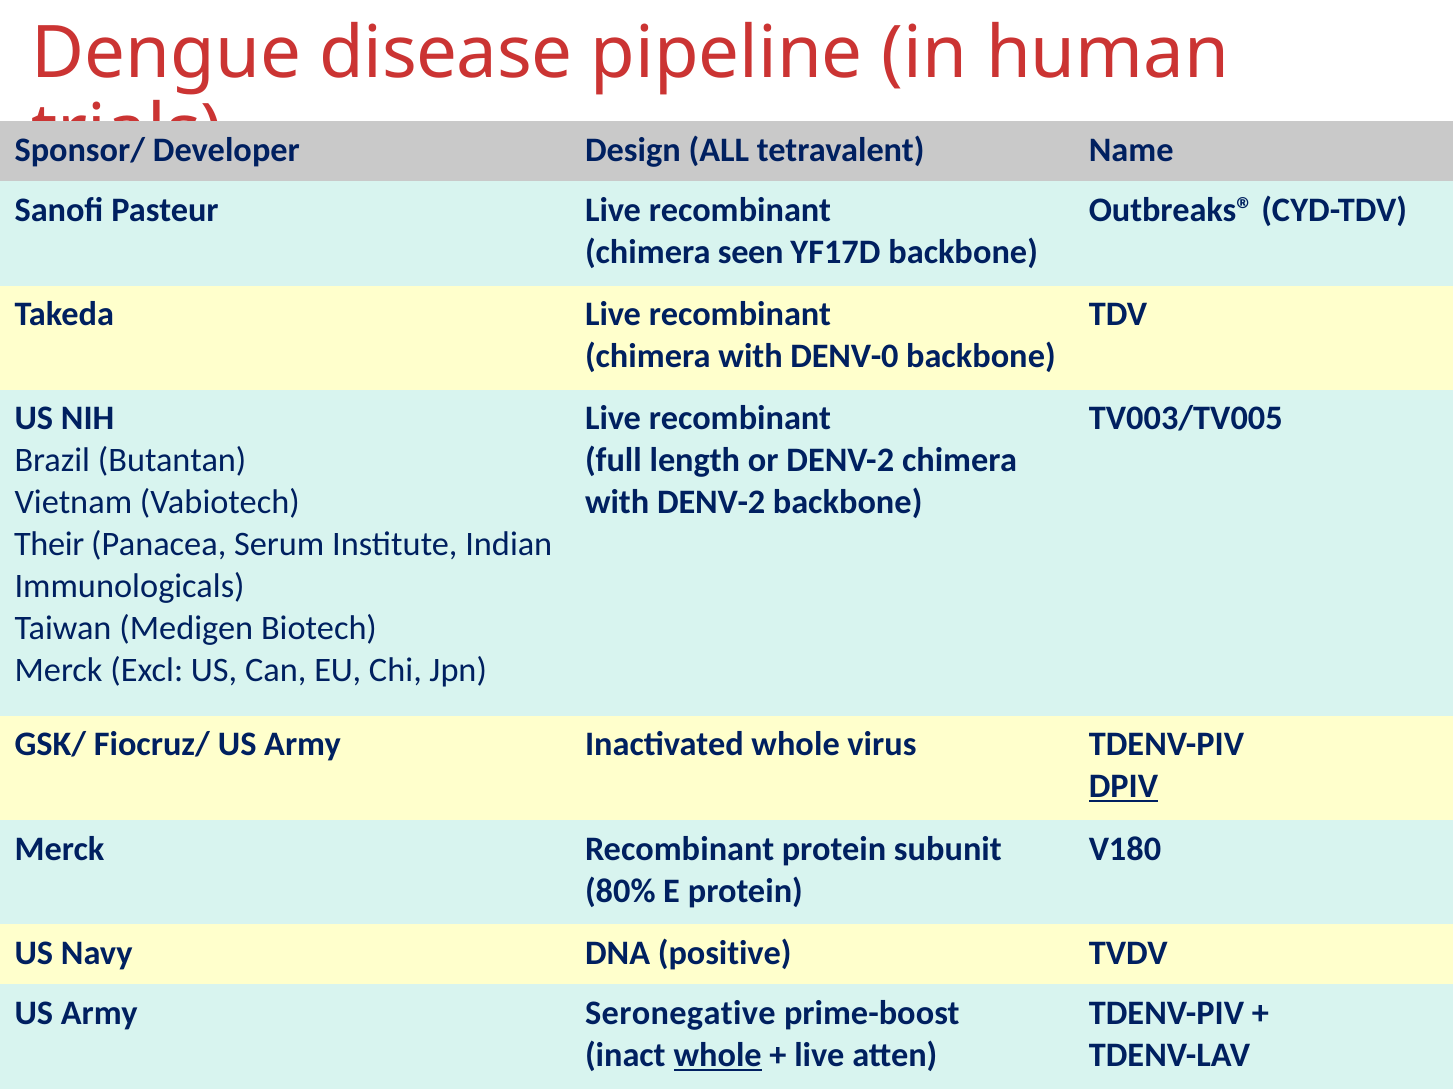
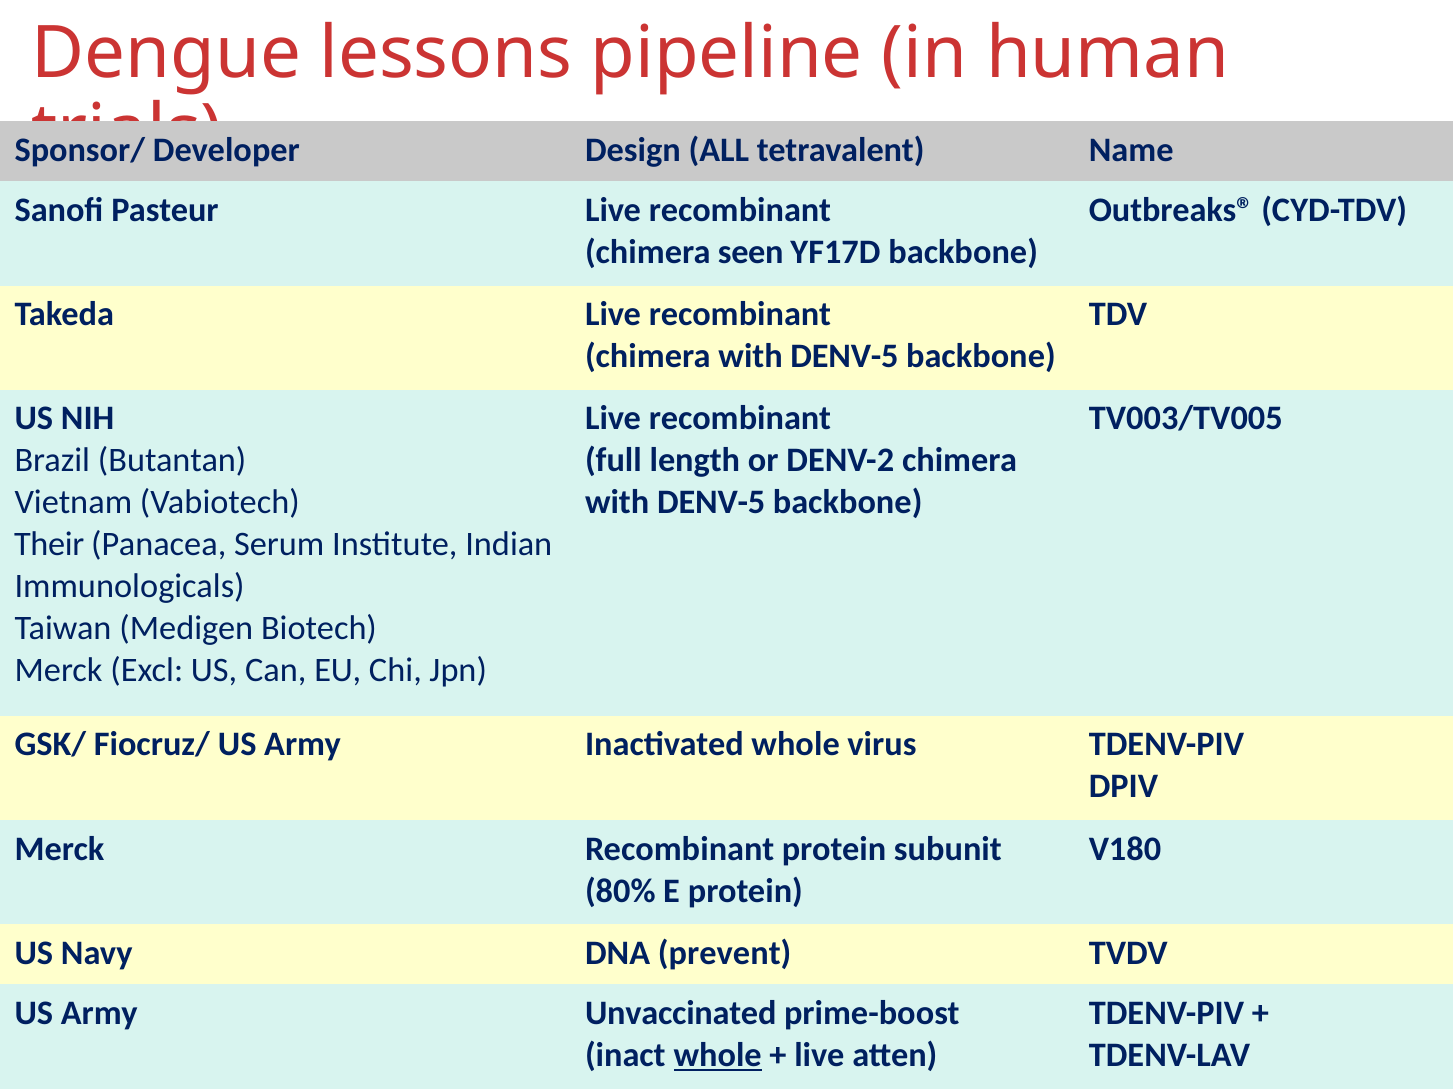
disease: disease -> lessons (446, 53)
DENV-0: DENV-0 -> DENV-5 (844, 356)
DENV-2: DENV-2 -> DENV-5 (711, 503)
DPIV underline: present -> none (1124, 787)
positive: positive -> prevent (725, 954)
Seronegative: Seronegative -> Unvaccinated (681, 1014)
